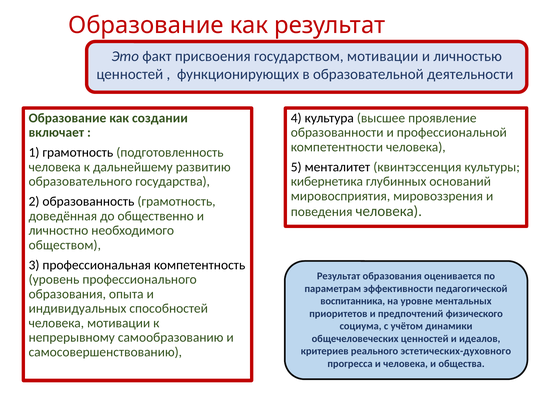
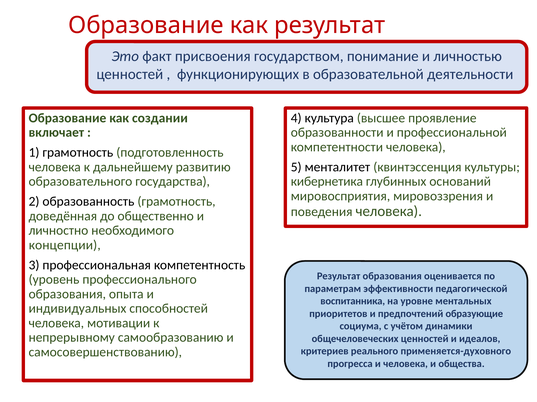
государством мотивации: мотивации -> понимание (383, 56)
обществом: обществом -> концепции (65, 245)
физического: физического -> образующие (474, 314)
эстетических-духовного: эстетических-духовного -> применяется-духовного (456, 352)
